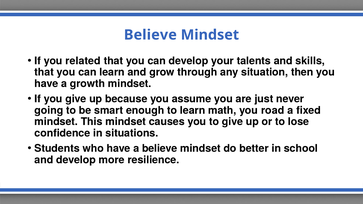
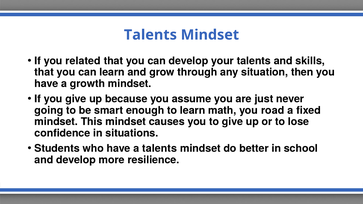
Believe: Believe -> Talents (150, 35)
a believe: believe -> talents (160, 148)
